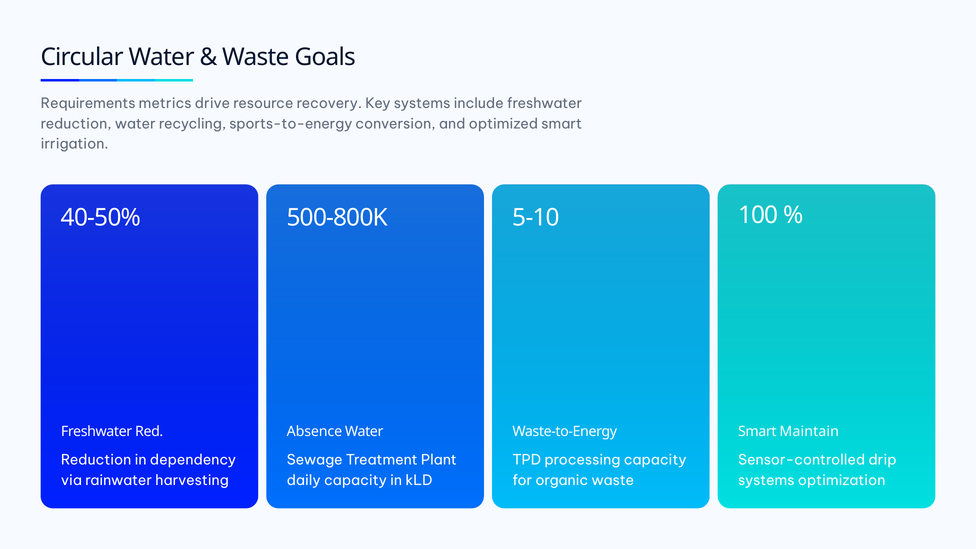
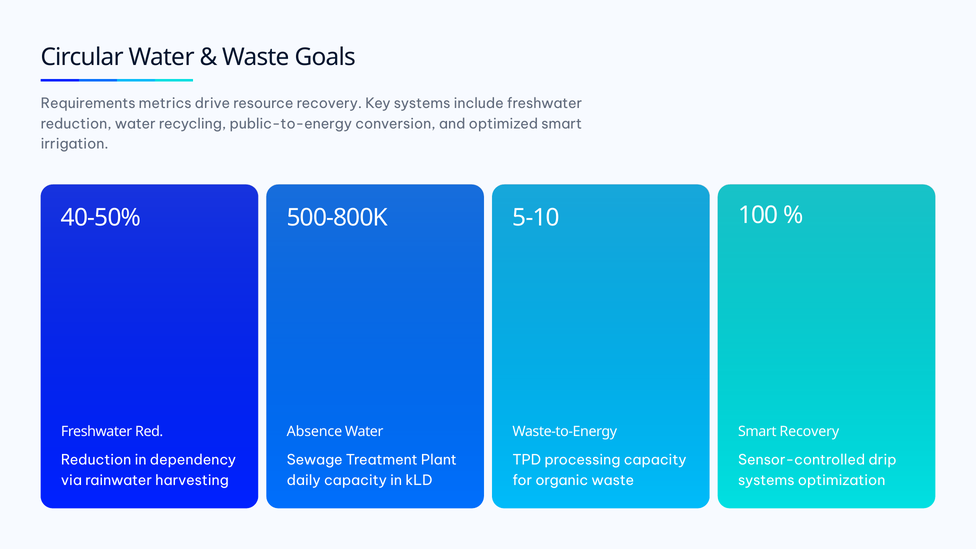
sports-to-energy: sports-to-energy -> public-to-energy (291, 124)
Smart Maintain: Maintain -> Recovery (809, 432)
